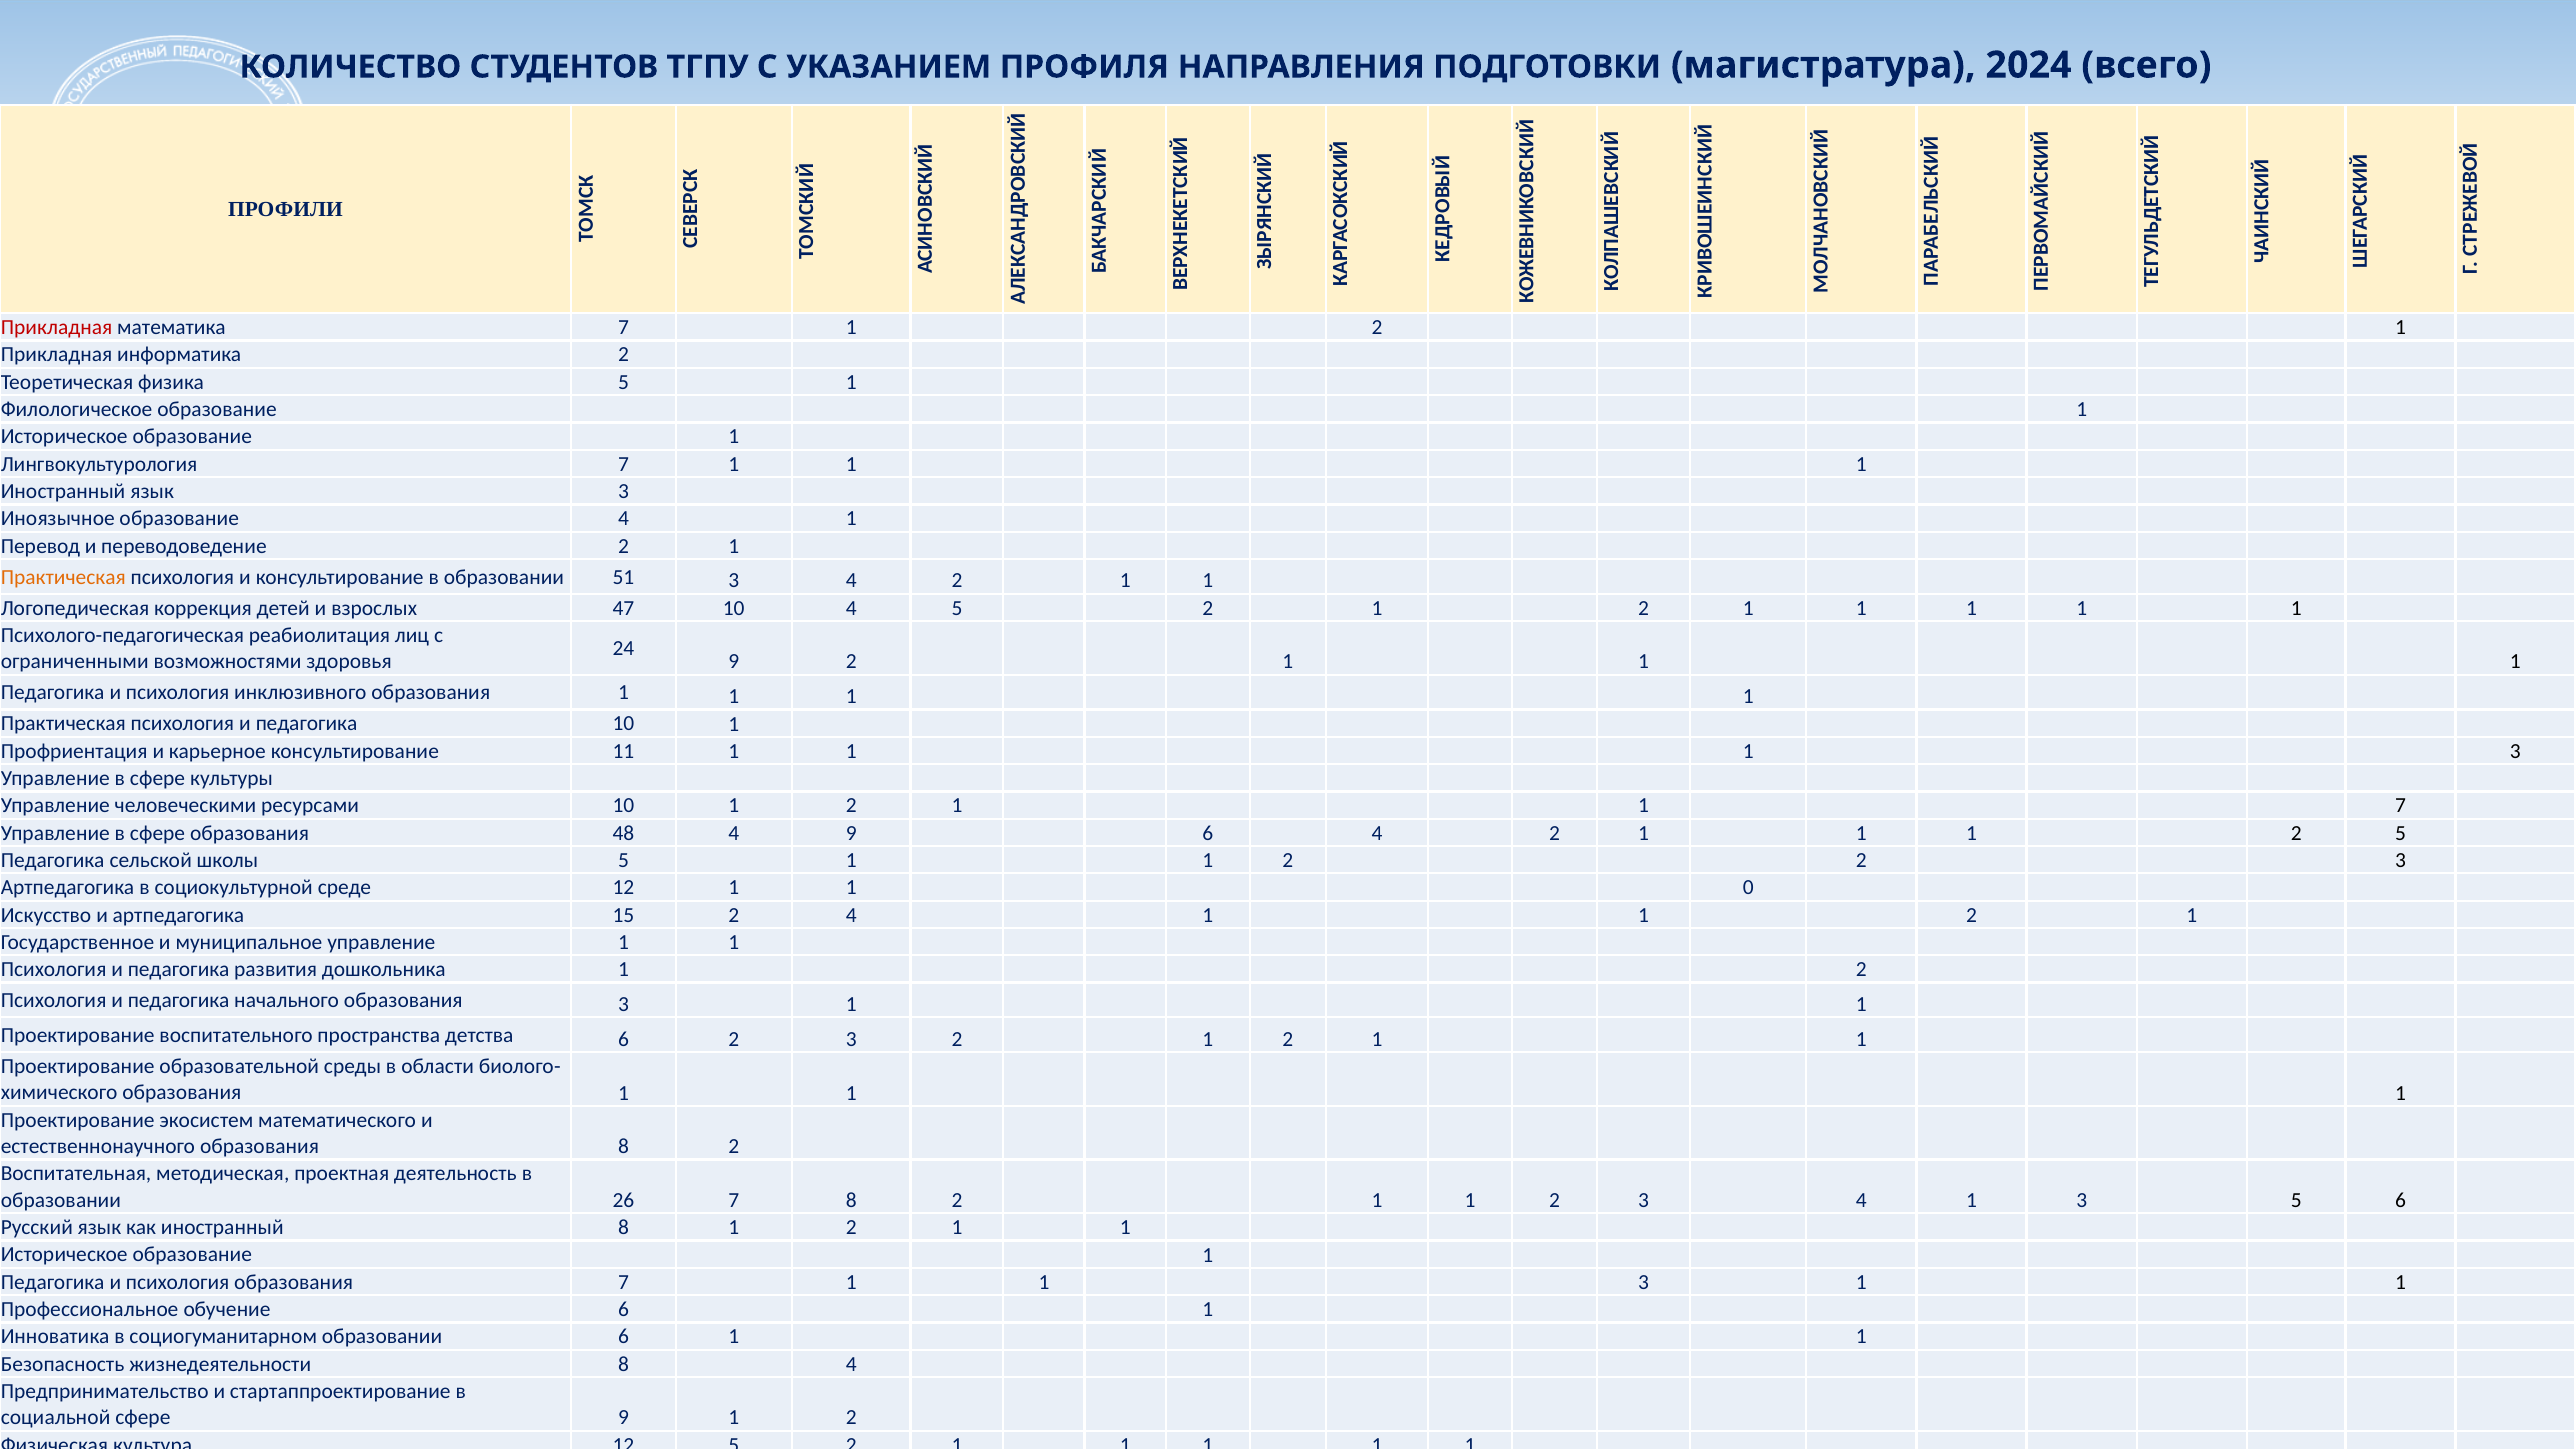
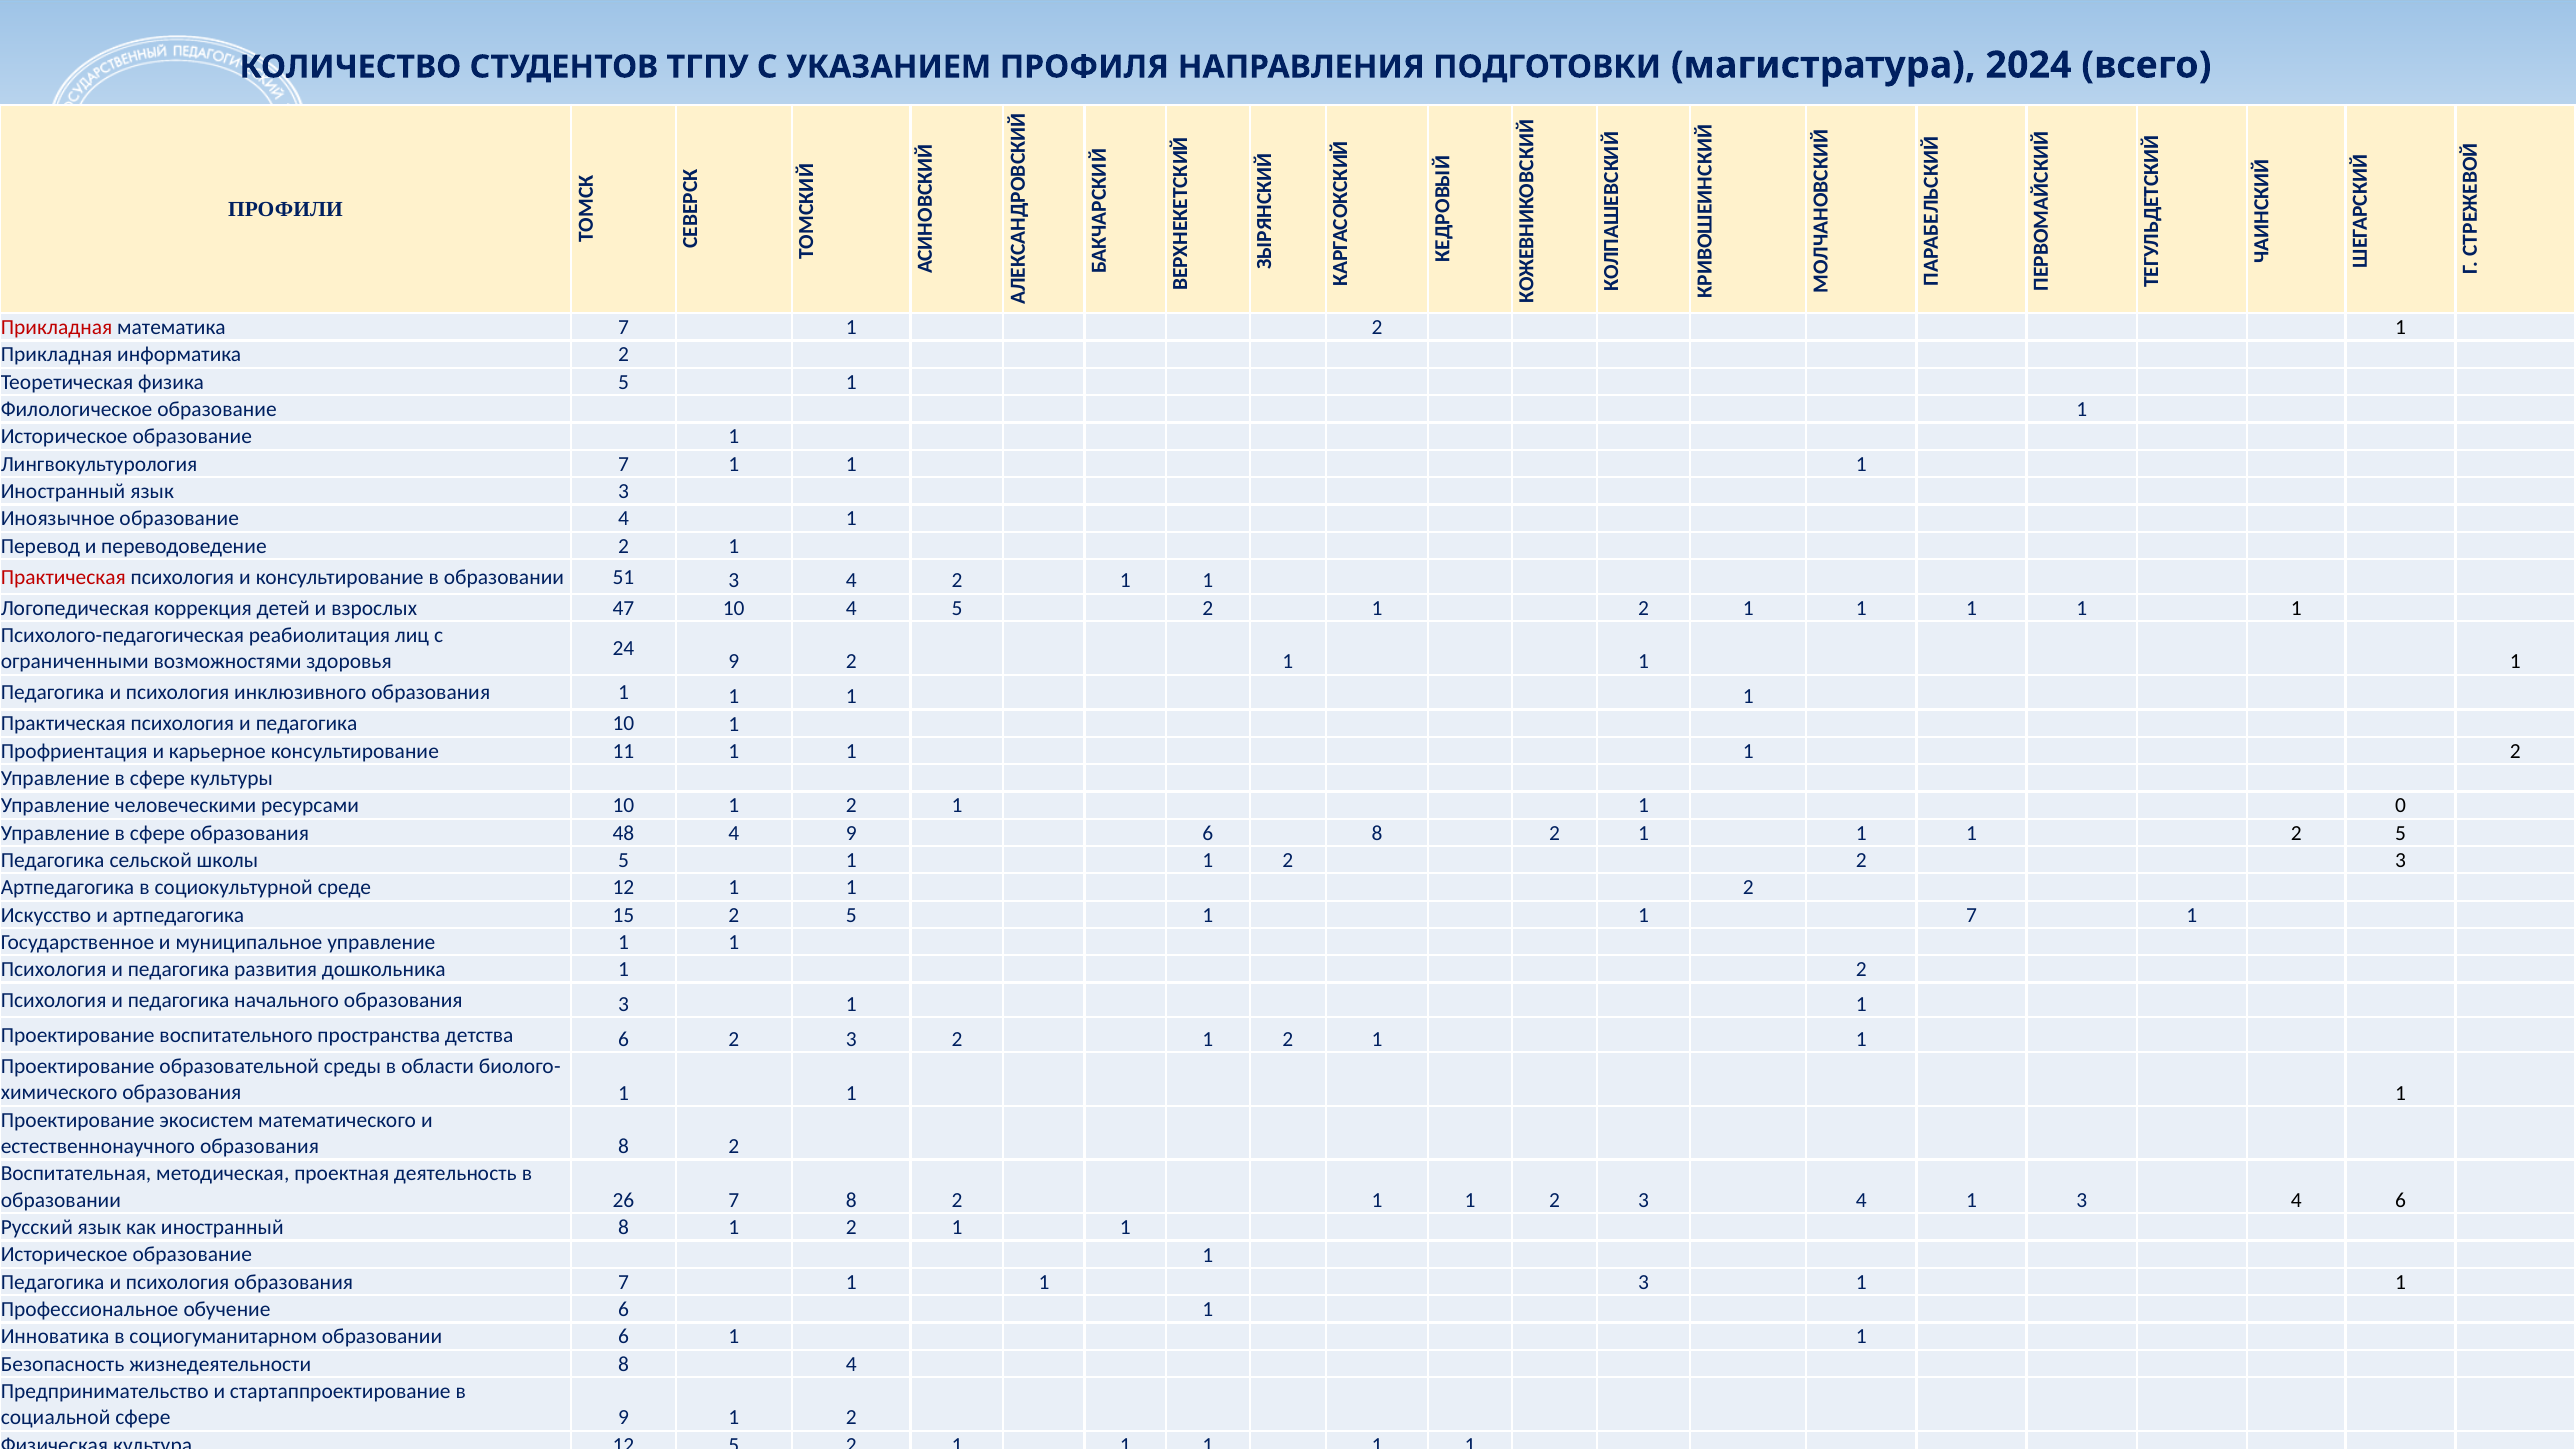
Практическая colour: orange -> red (63, 577)
3: 3 -> 2 (2515, 751)
1 7: 7 -> 0 (2401, 806)
6 4: 4 -> 8 (1377, 833)
12 1 1 0: 0 -> 2 (1748, 888)
15 2 4: 4 -> 5 (851, 915)
2: 2 -> 7 (1972, 915)
1 3 5: 5 -> 4 (2296, 1200)
